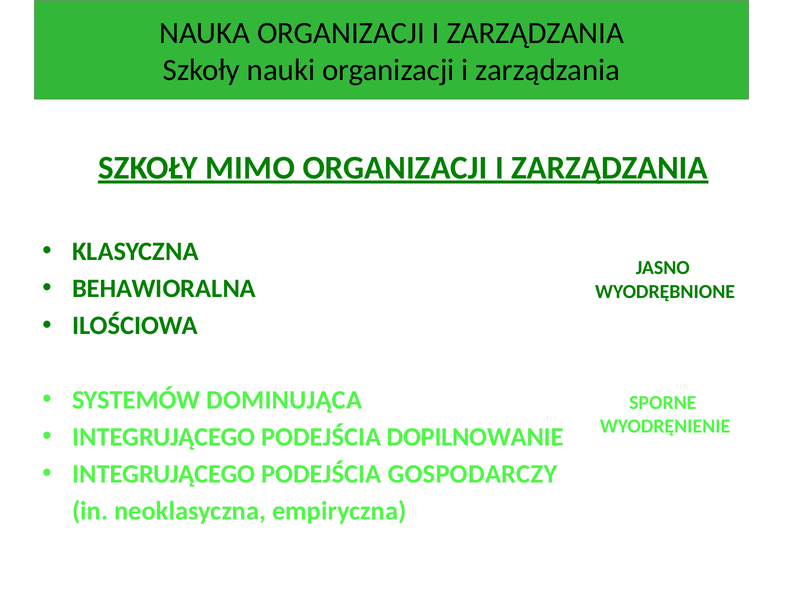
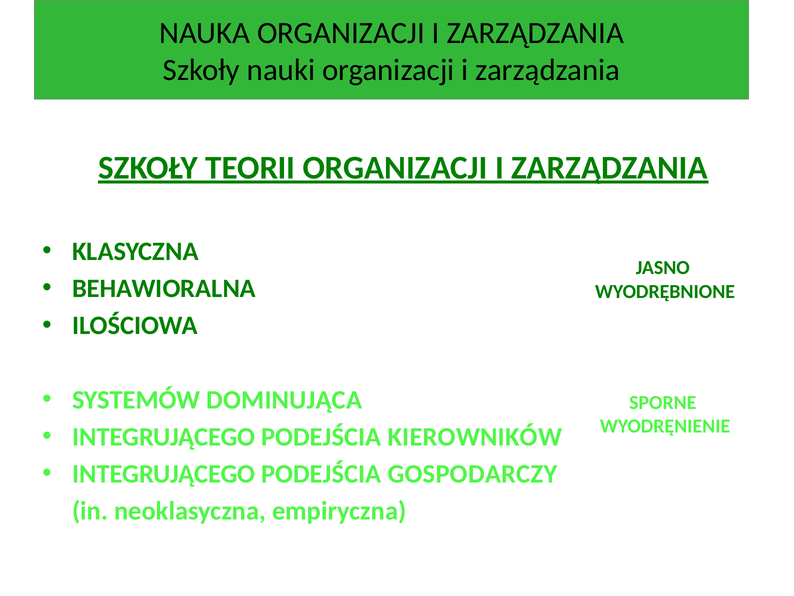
MIMO: MIMO -> TEORII (250, 168)
DOPILNOWANIE: DOPILNOWANIE -> KIEROWNIKÓW (475, 437)
